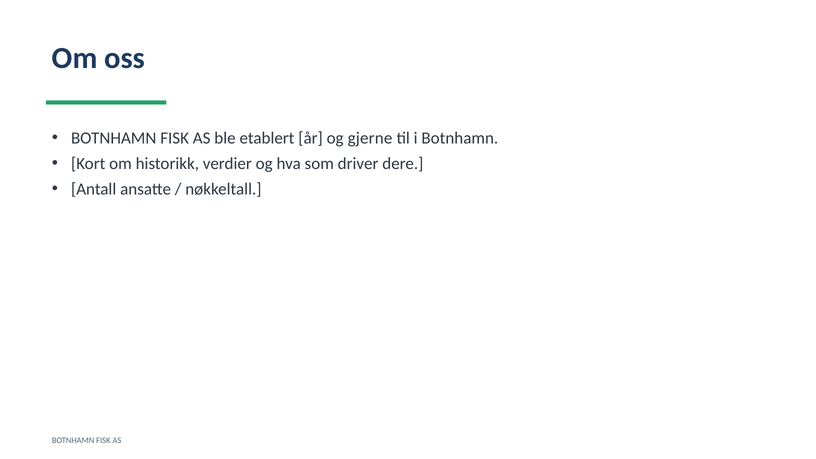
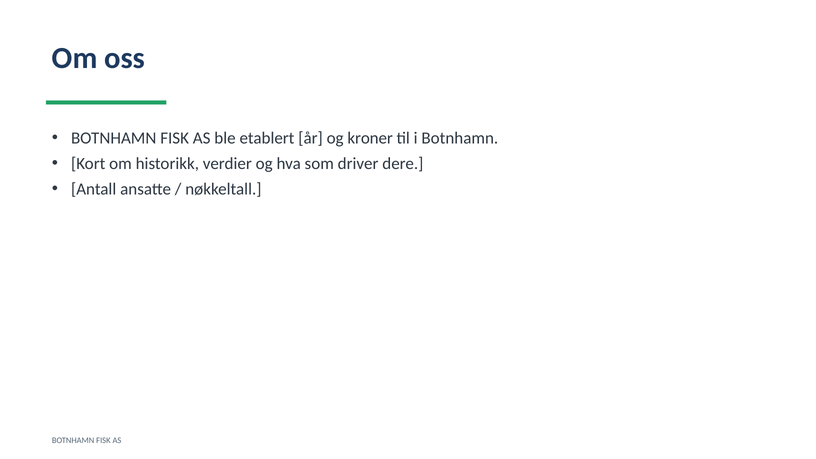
gjerne: gjerne -> kroner (370, 138)
